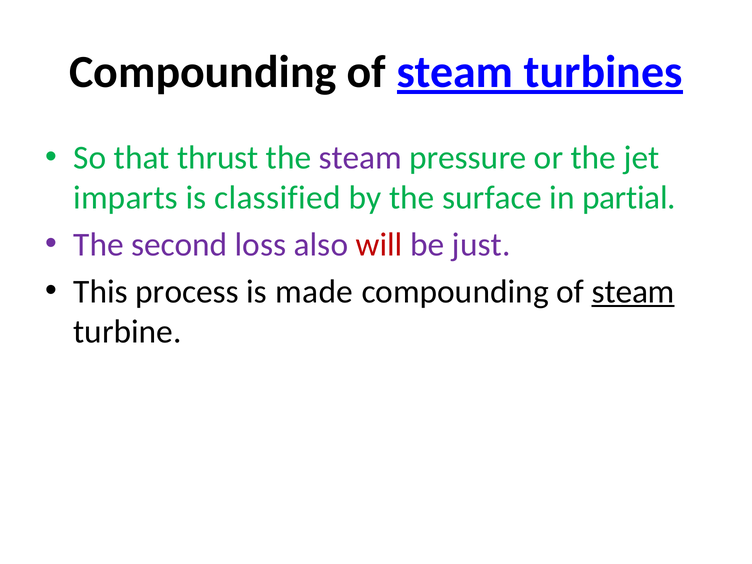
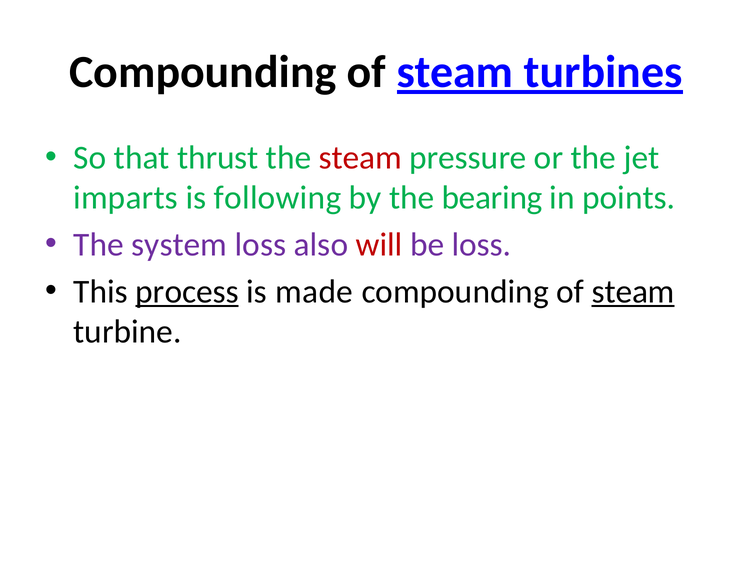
steam colour: purple -> red (360, 158)
classified: classified -> following (278, 198)
surface: surface -> bearing (492, 198)
partial: partial -> points (629, 198)
second: second -> system (179, 245)
be just: just -> loss (481, 245)
process underline: none -> present (187, 291)
